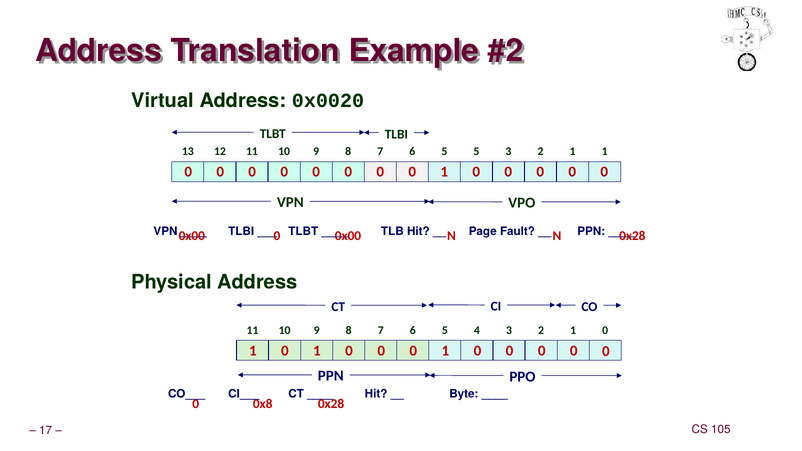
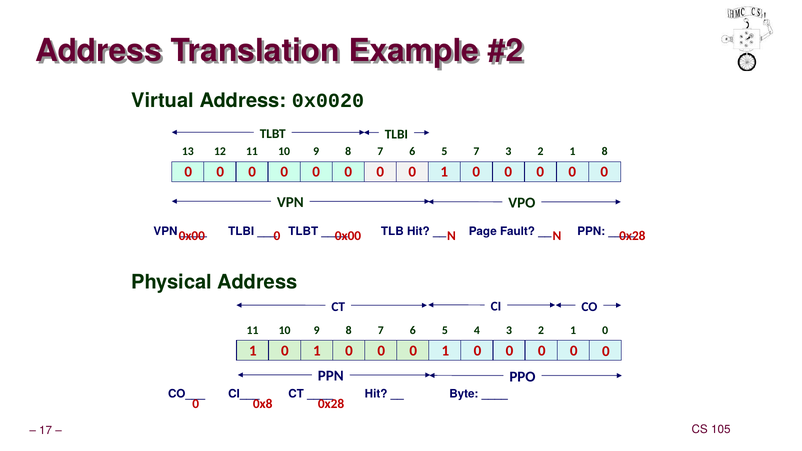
5 5: 5 -> 7 (476, 152)
2 1 1: 1 -> 8 (605, 152)
